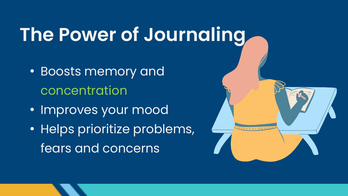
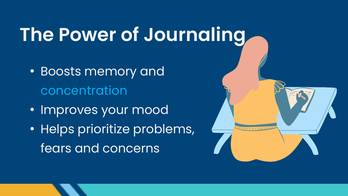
concentration colour: light green -> light blue (84, 91)
